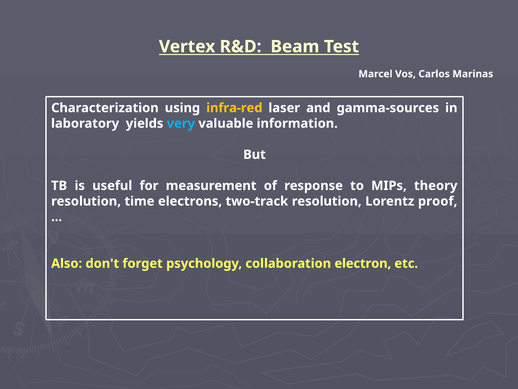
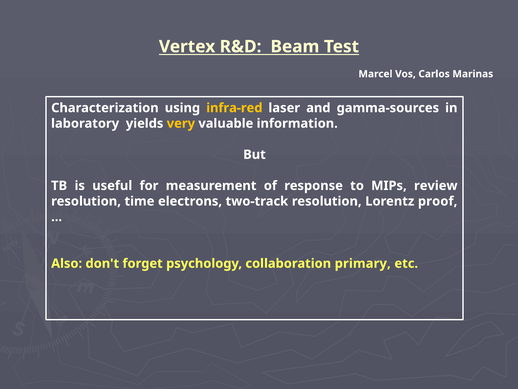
very colour: light blue -> yellow (181, 123)
theory: theory -> review (436, 185)
electron: electron -> primary (363, 263)
